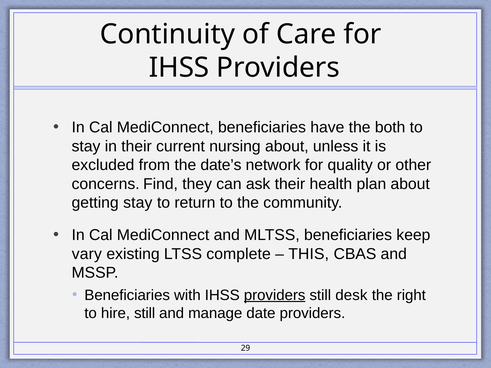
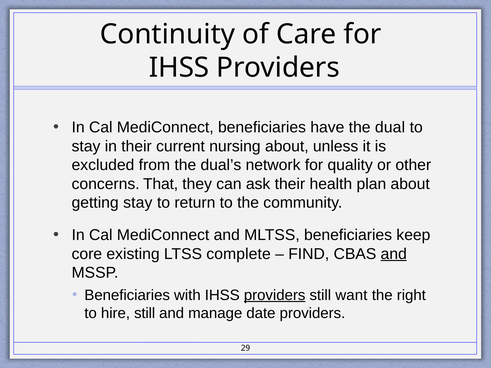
both: both -> dual (390, 128)
date’s: date’s -> dual’s (221, 165)
Find: Find -> That (161, 184)
vary: vary -> core (87, 254)
THIS: THIS -> FIND (309, 254)
and underline: none -> present (394, 254)
desk: desk -> want (351, 295)
